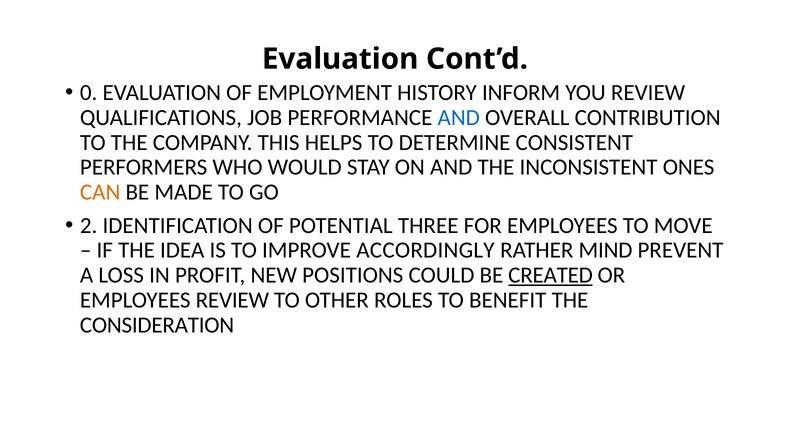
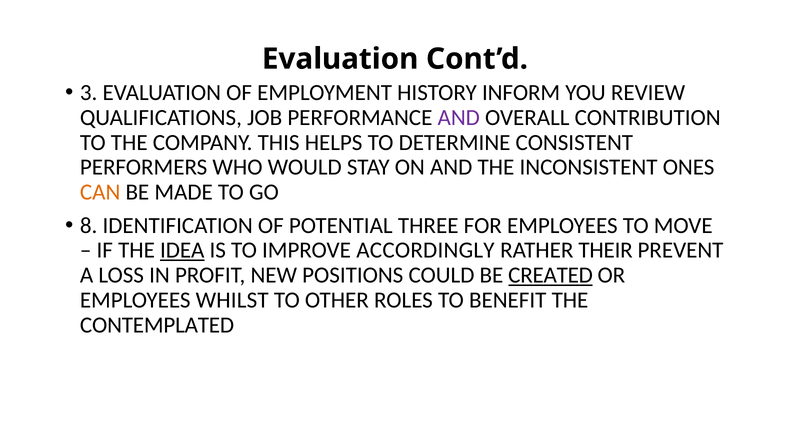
0: 0 -> 3 (89, 92)
AND colour: blue -> purple (459, 117)
2: 2 -> 8 (89, 225)
IDEA underline: none -> present (182, 250)
MIND: MIND -> THEIR (606, 250)
EMPLOYEES REVIEW: REVIEW -> WHILST (232, 300)
CONSIDERATION: CONSIDERATION -> CONTEMPLATED (157, 325)
